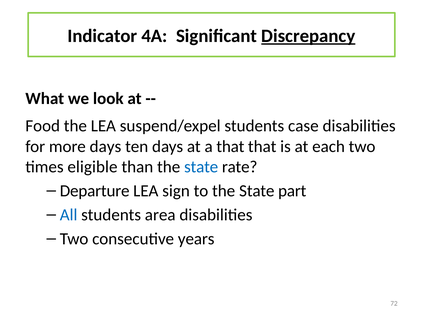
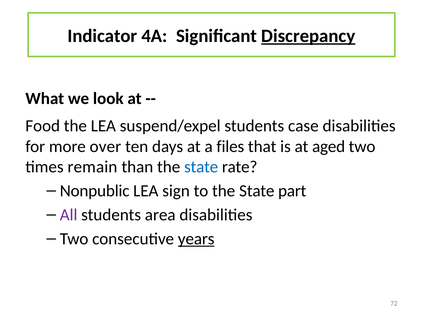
more days: days -> over (105, 146)
a that: that -> files (230, 146)
each: each -> aged (329, 146)
eligible: eligible -> remain (92, 166)
Departure: Departure -> Nonpublic (95, 190)
All colour: blue -> purple (69, 214)
years underline: none -> present (196, 238)
